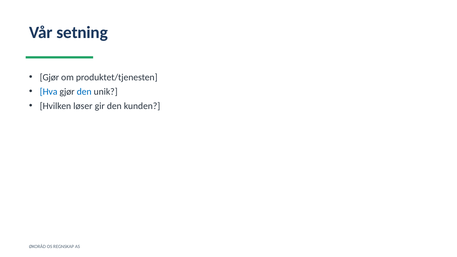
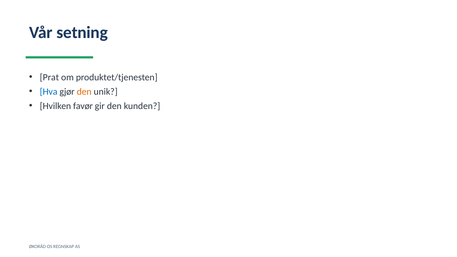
Gjør: Gjør -> Prat (49, 77)
den colour: blue -> orange (84, 92)
løser: løser -> favør (83, 106)
